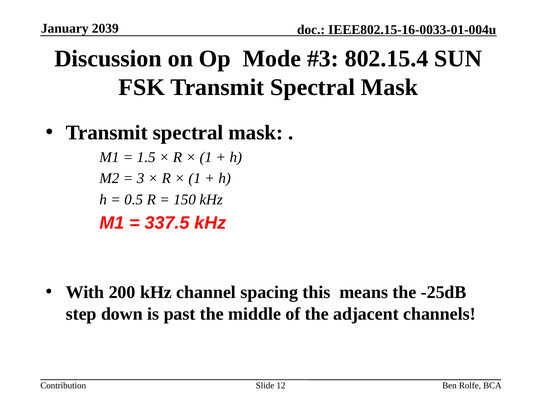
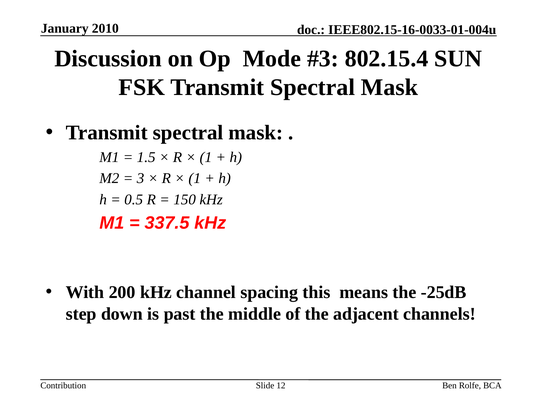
2039: 2039 -> 2010 (105, 28)
